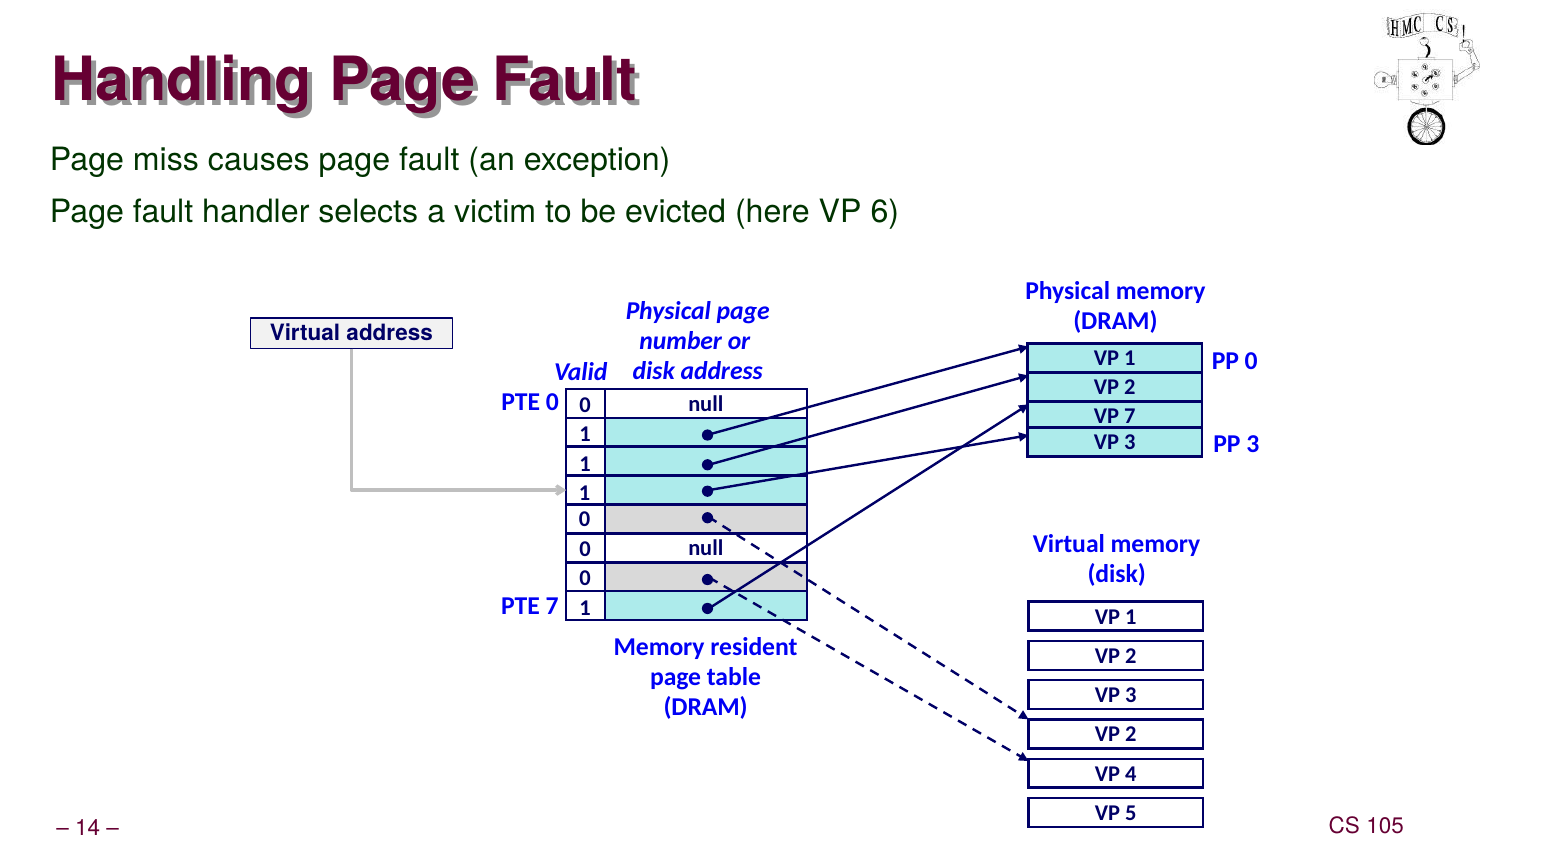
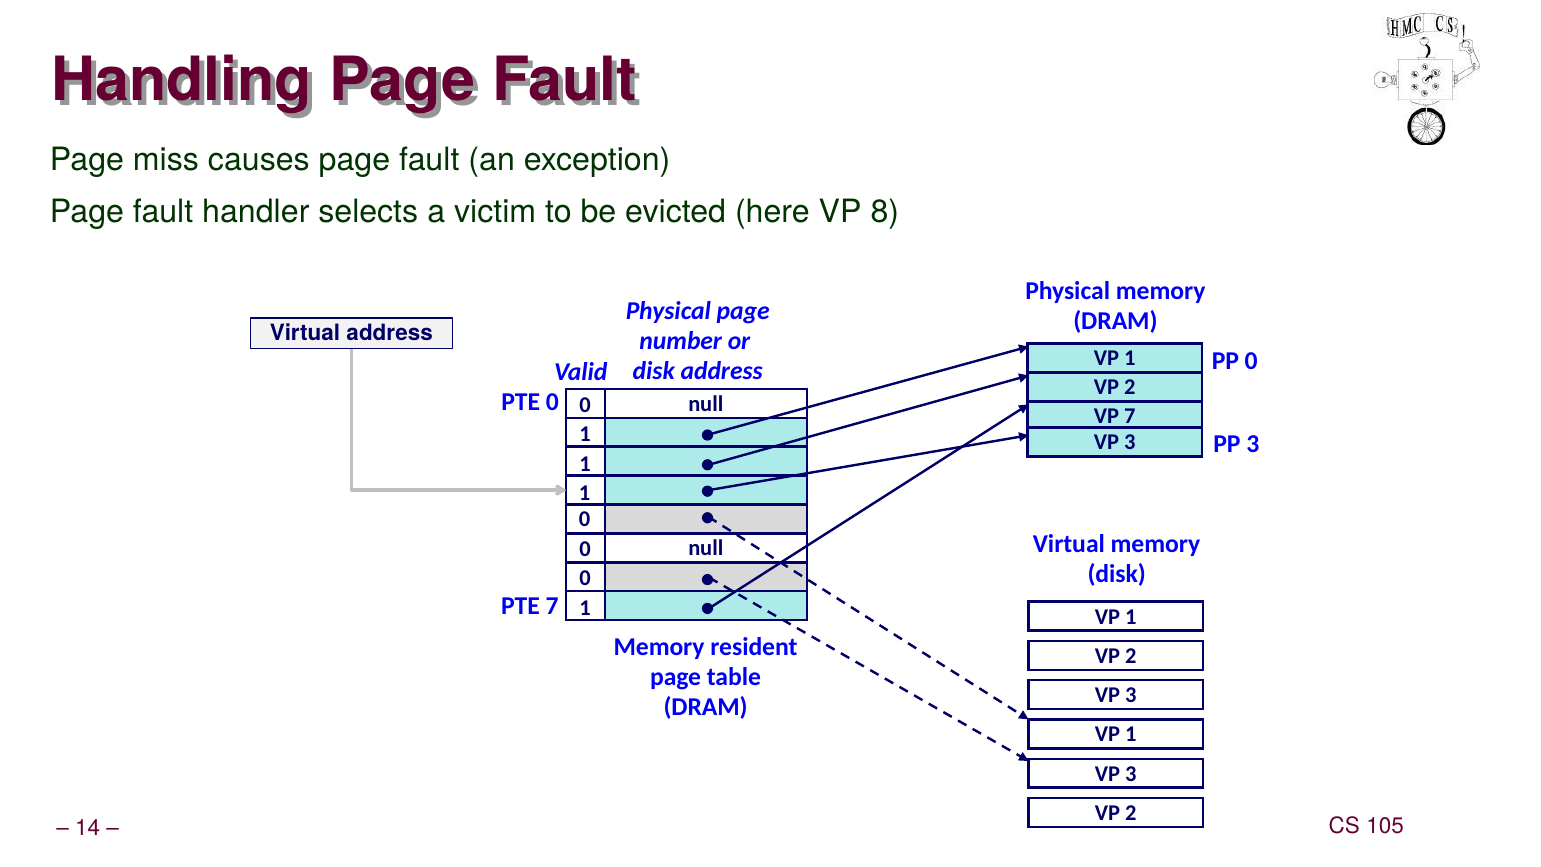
6: 6 -> 8 (885, 212)
2: 2 -> 1 (1131, 734)
4: 4 -> 3 (1131, 774)
5: 5 -> 2 (1131, 813)
